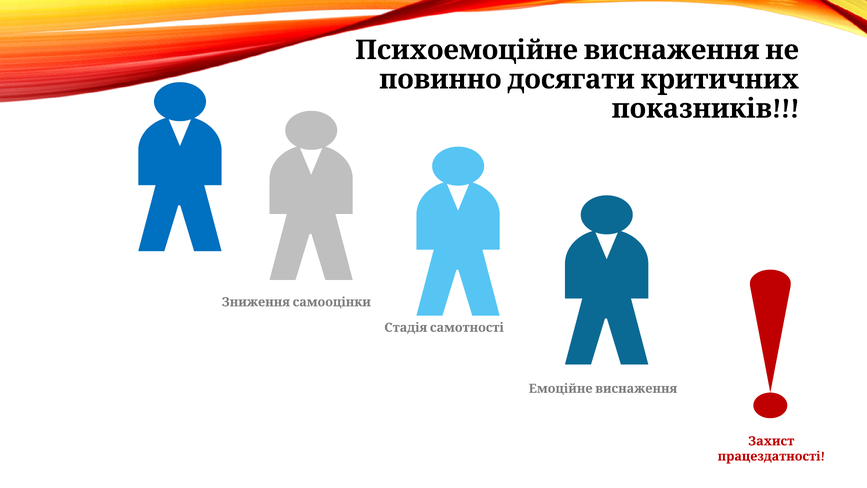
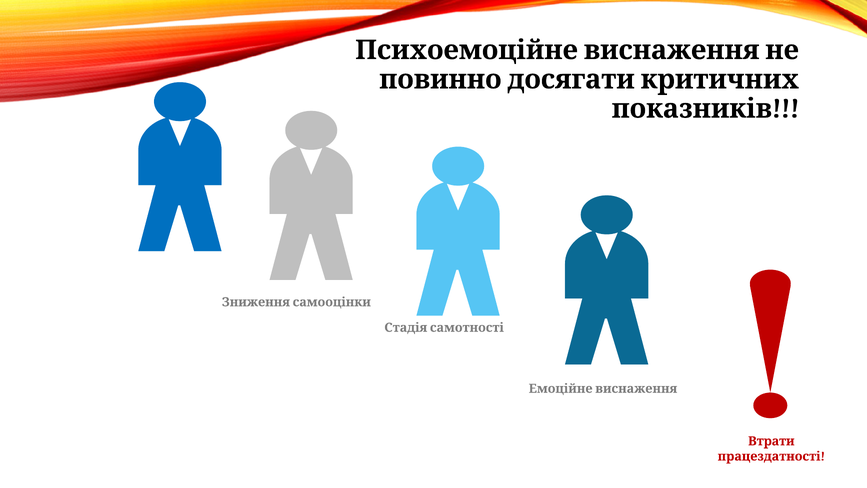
Захист: Захист -> Втрати (771, 441)
